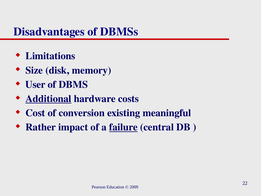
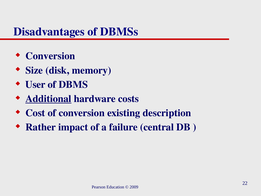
Limitations: Limitations -> Conversion (50, 56)
meaningful: meaningful -> description (167, 113)
failure underline: present -> none (123, 127)
